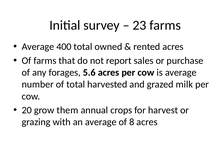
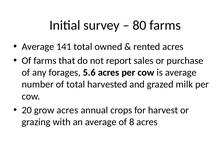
23: 23 -> 80 (139, 25)
400: 400 -> 141 (64, 47)
grow them: them -> acres (67, 110)
